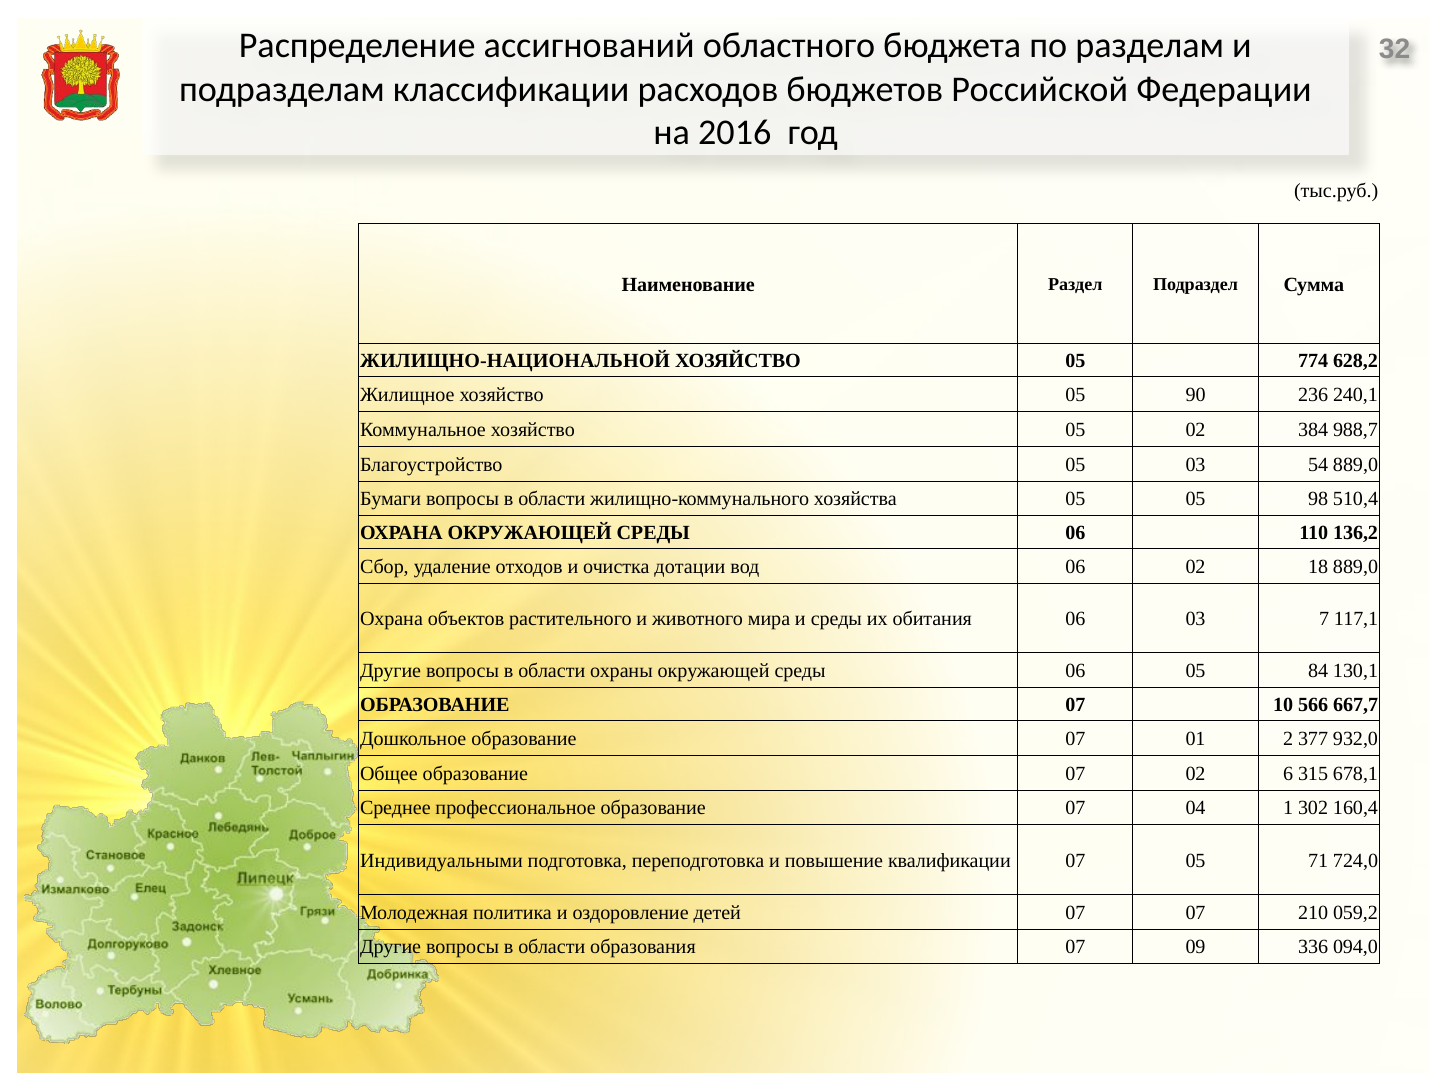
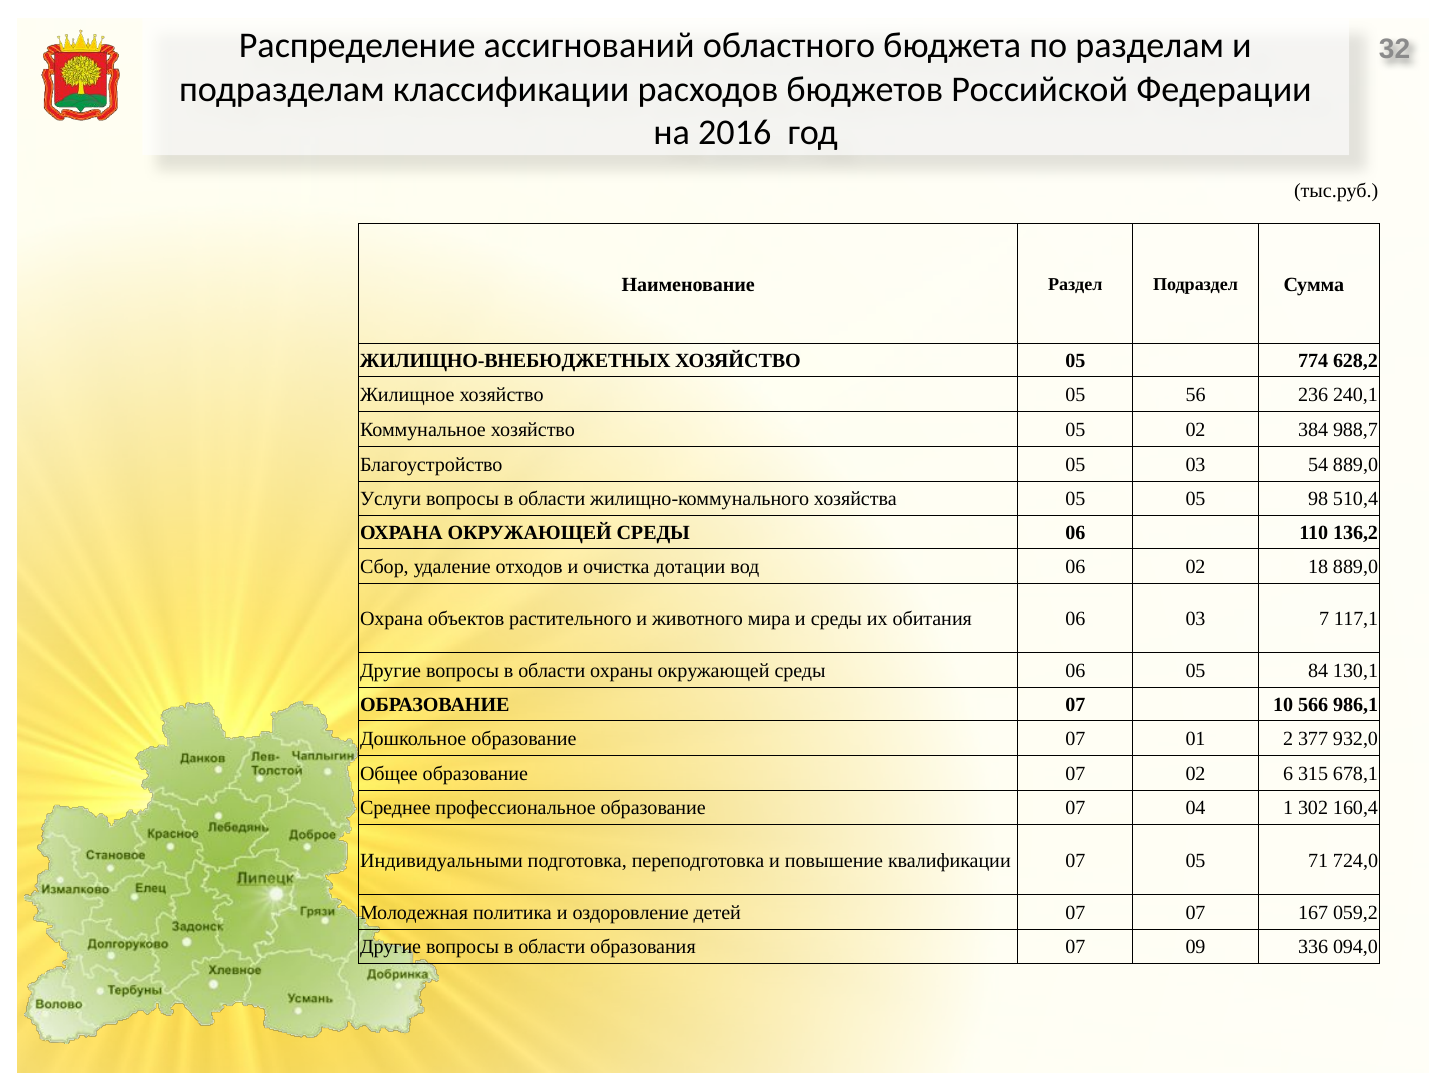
ЖИЛИЩНО-НАЦИОНАЛЬНОЙ: ЖИЛИЩНО-НАЦИОНАЛЬНОЙ -> ЖИЛИЩНО-ВНЕБЮДЖЕТНЫХ (515, 361)
90: 90 -> 56 (1196, 395)
Бумаги: Бумаги -> Услуги (391, 499)
667,7: 667,7 -> 986,1 (1356, 705)
210: 210 -> 167 (1313, 912)
